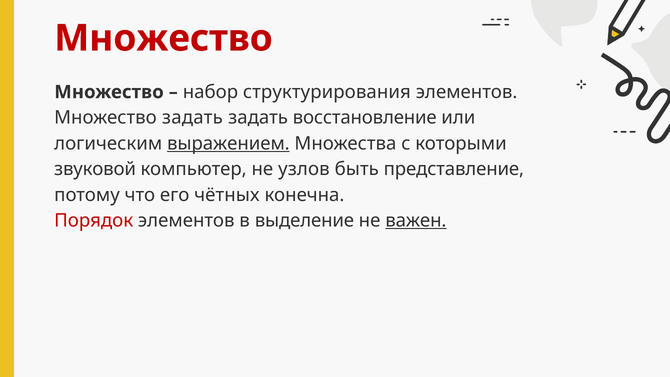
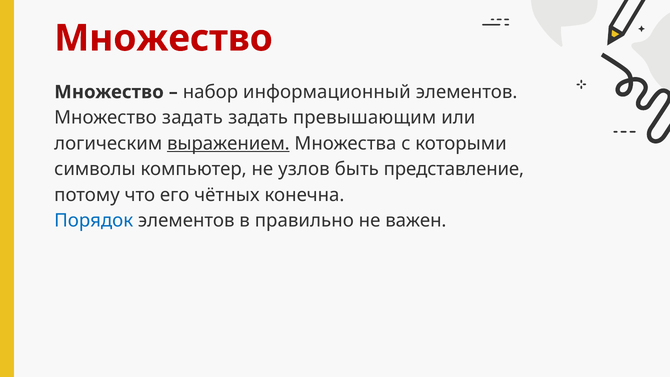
структурирования: структурирования -> информационный (327, 92)
восстановление: восстановление -> превышающим (365, 118)
звуковой: звуковой -> символы (95, 169)
Порядок colour: red -> blue (94, 220)
выделение: выделение -> правильно (304, 220)
важен underline: present -> none (416, 220)
